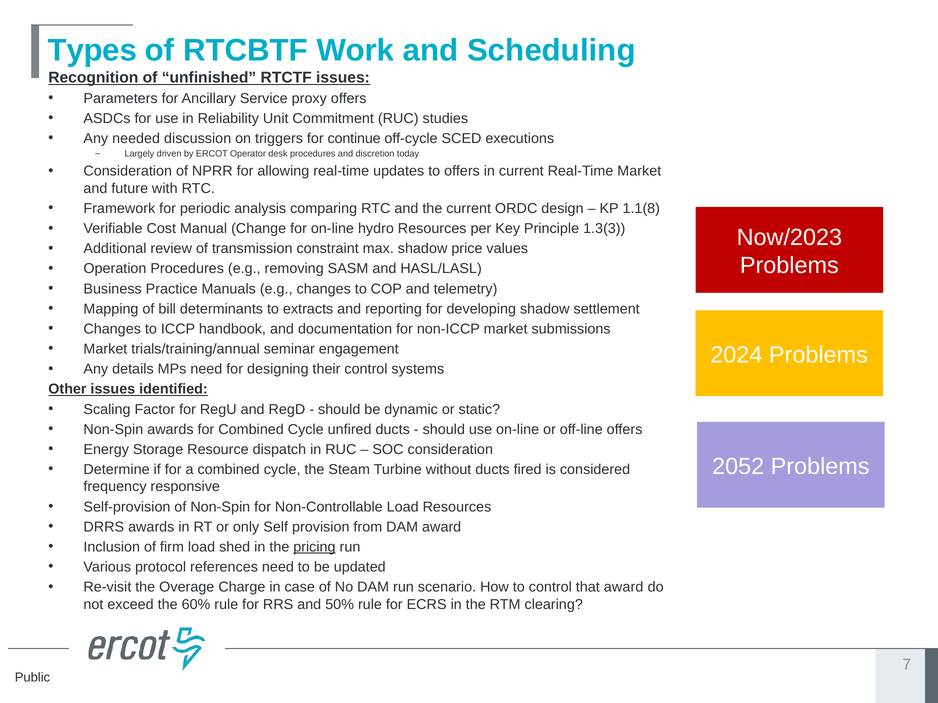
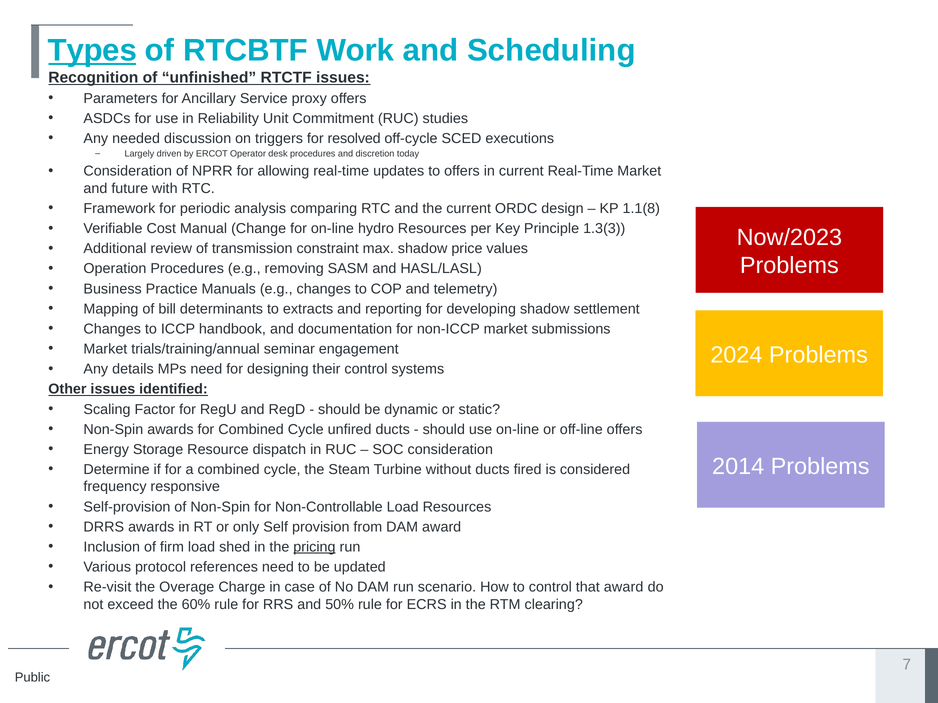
Types underline: none -> present (92, 51)
continue: continue -> resolved (354, 139)
2052: 2052 -> 2014 (738, 467)
